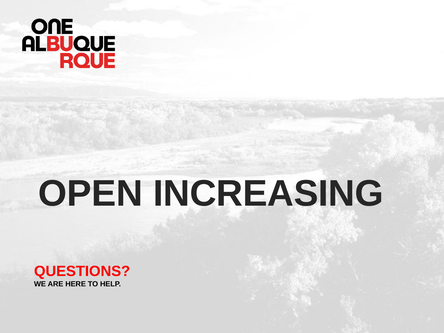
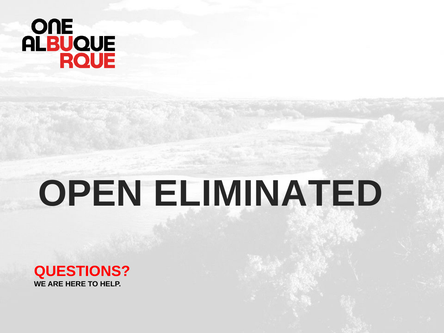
INCREASING: INCREASING -> ELIMINATED (268, 194)
